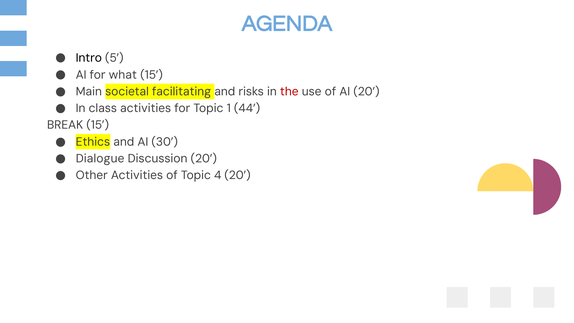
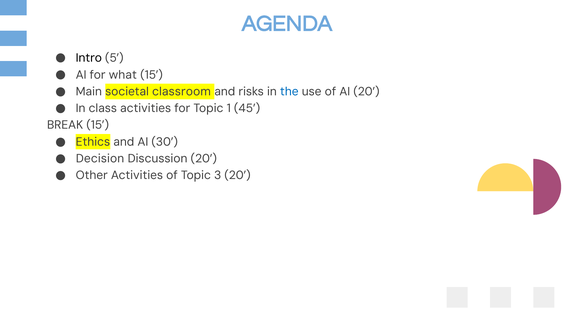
facilitating: facilitating -> classroom (181, 92)
the colour: red -> blue (289, 92)
44: 44 -> 45 (247, 108)
Dialogue: Dialogue -> Decision (100, 158)
4: 4 -> 3 (218, 175)
